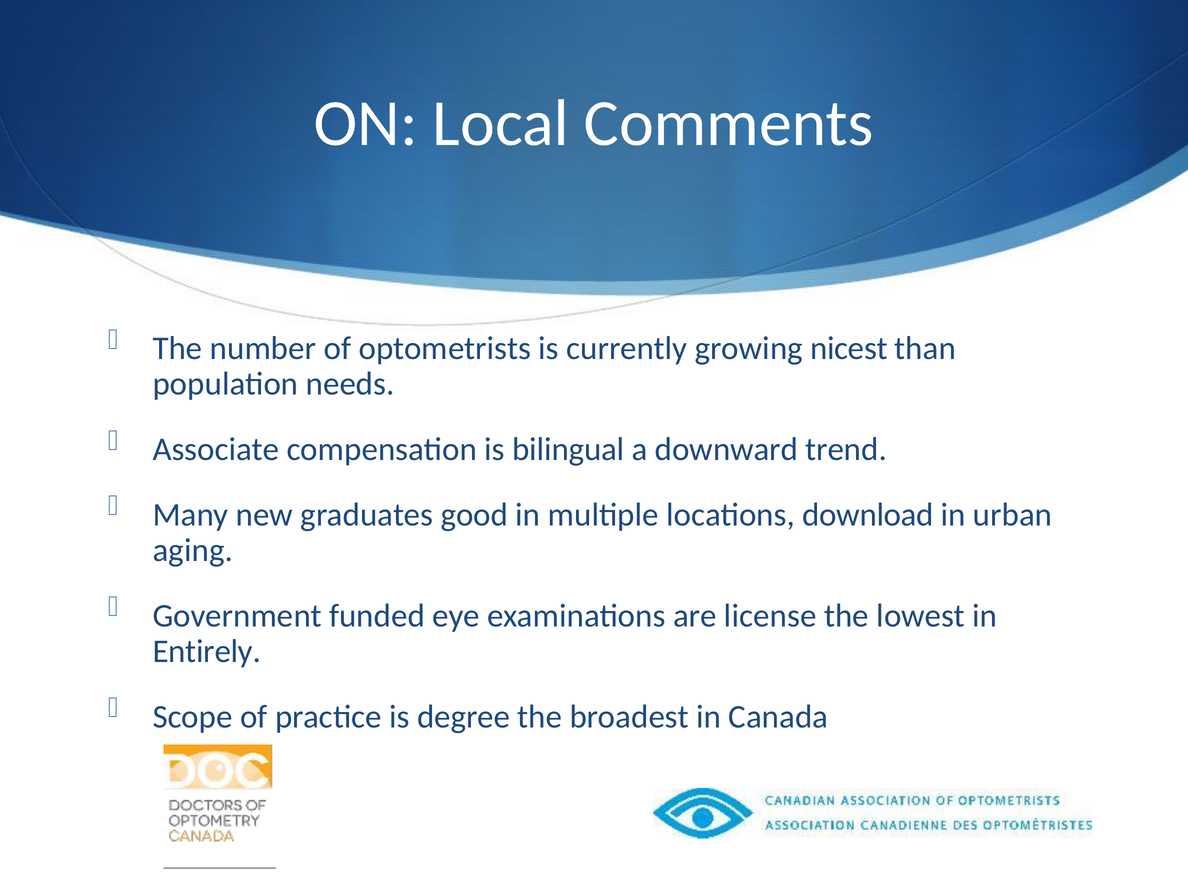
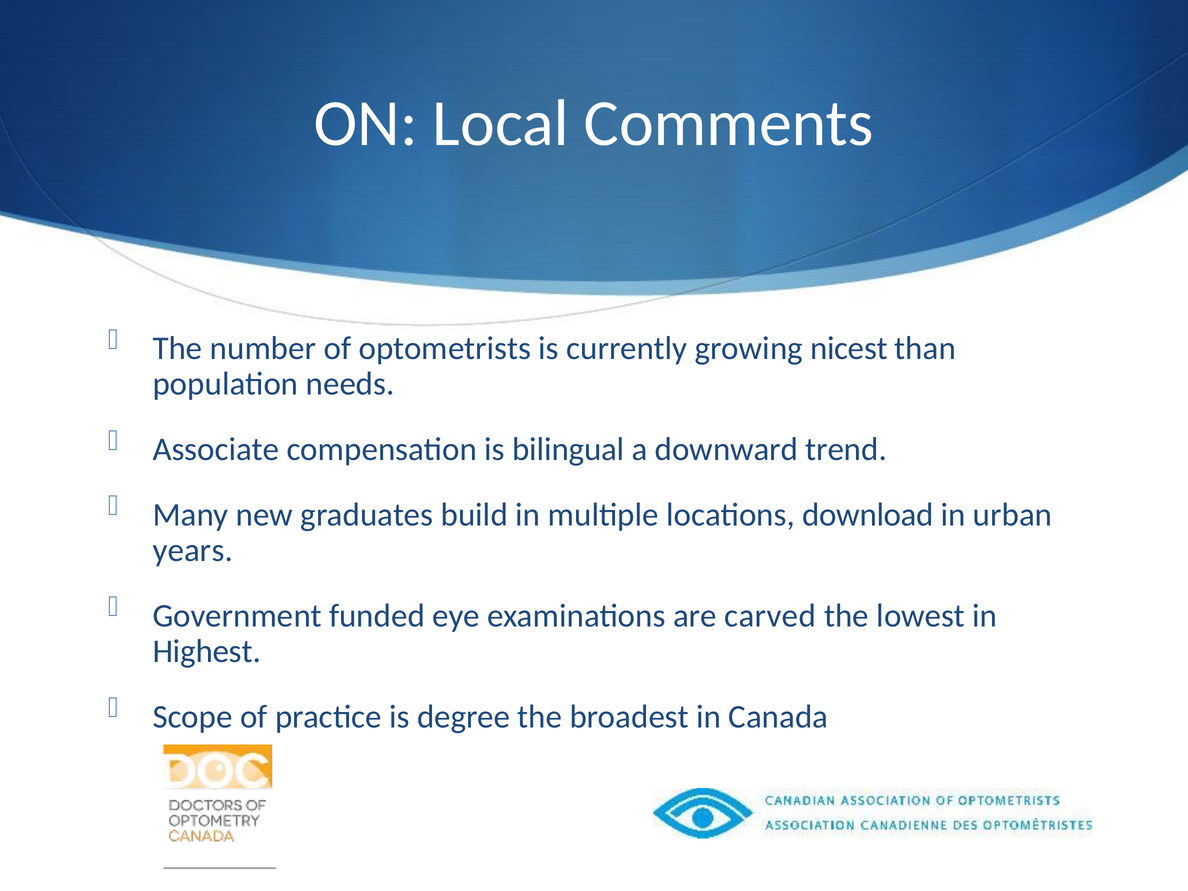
good: good -> build (474, 515)
aging: aging -> years (193, 550)
license: license -> carved (770, 616)
Entirely: Entirely -> Highest (207, 651)
